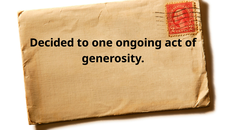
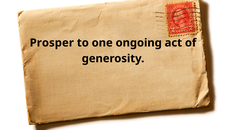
Decided: Decided -> Prosper (52, 43)
